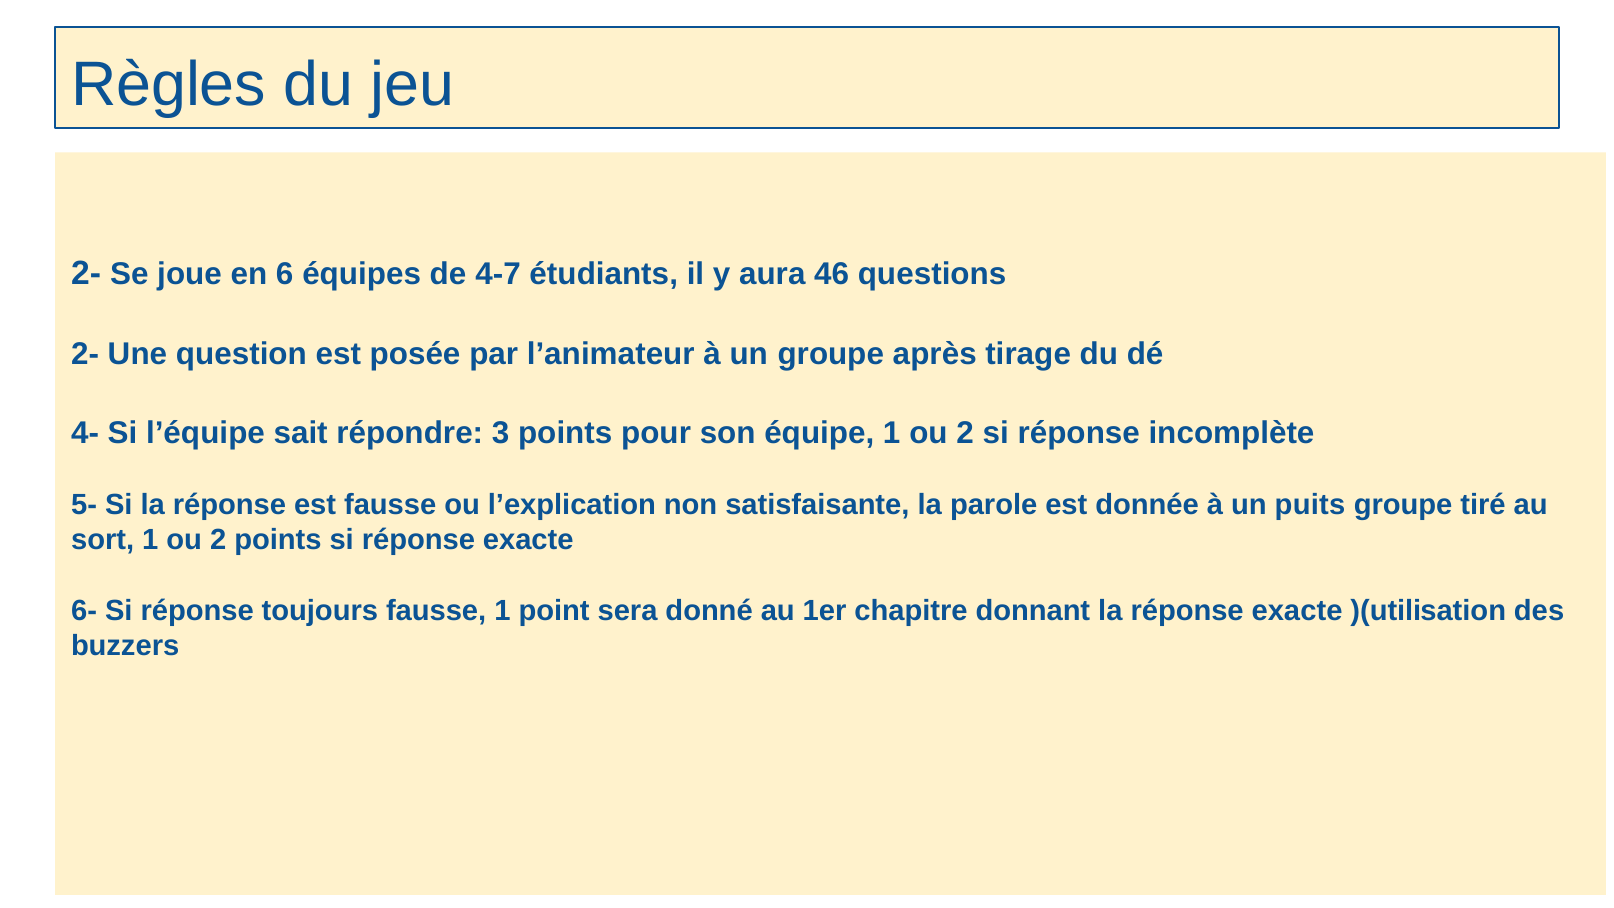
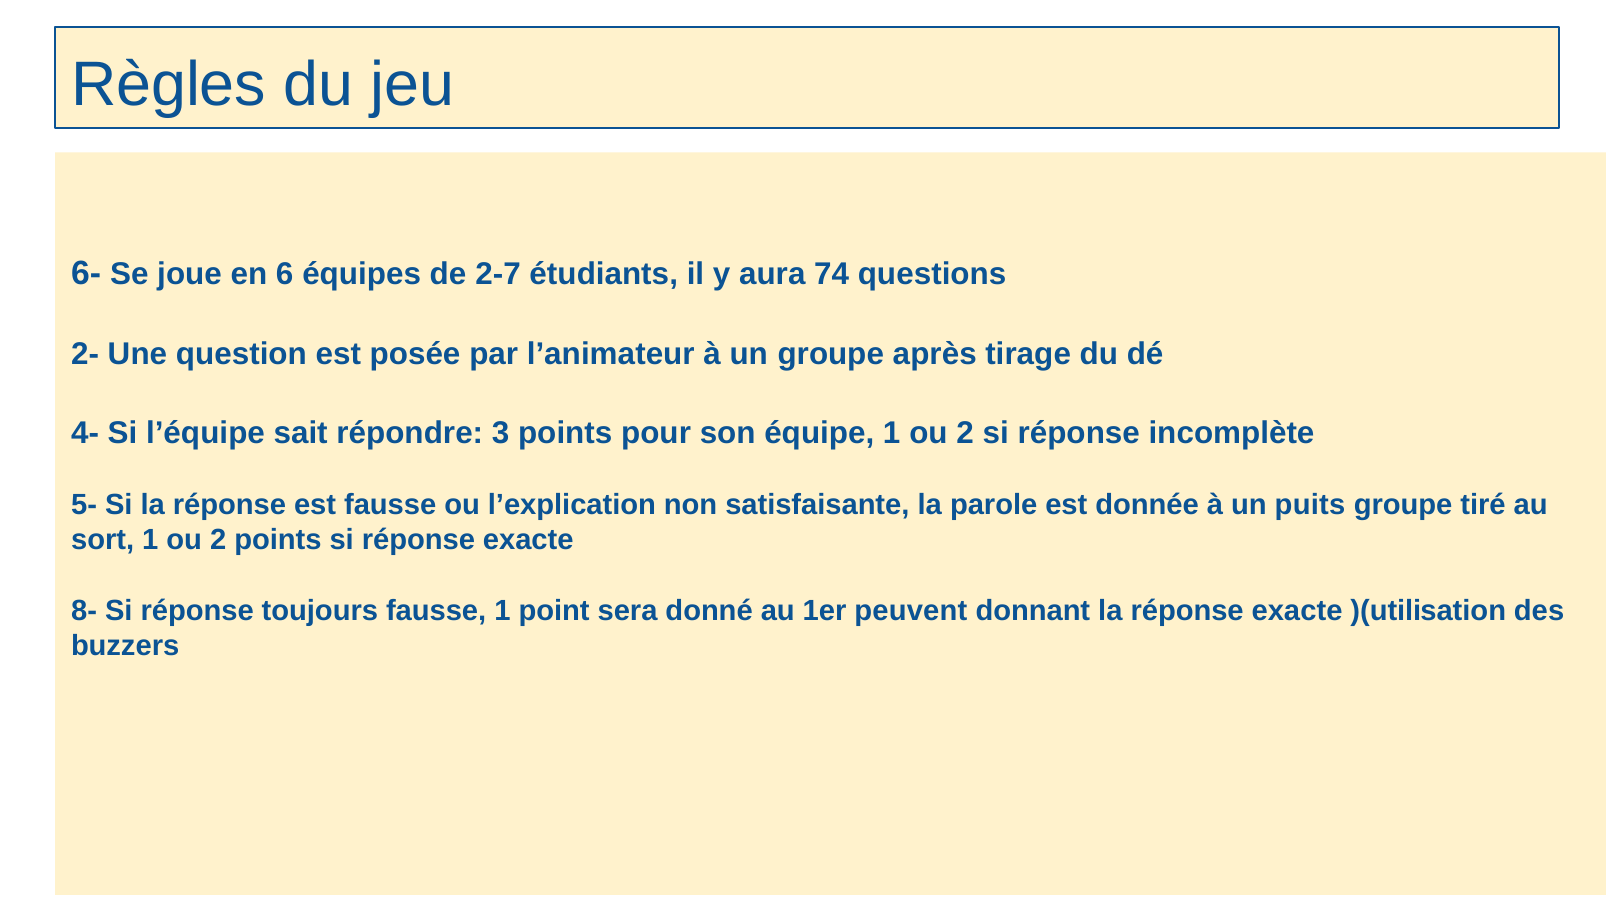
2-: 2- -> 6- (86, 273)
4-7: 4-7 -> 2-7 (498, 274)
46: 46 -> 74 (832, 274)
6-: 6- -> 8- (84, 611)
chapitre: chapitre -> peuvent (911, 611)
